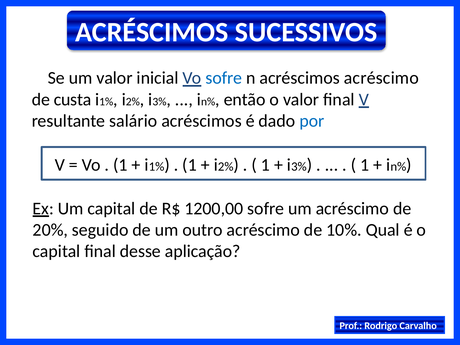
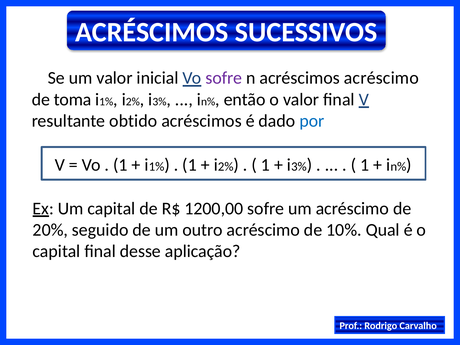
sofre colour: blue -> purple (224, 78)
custa: custa -> toma (73, 100)
salário: salário -> obtido (133, 121)
